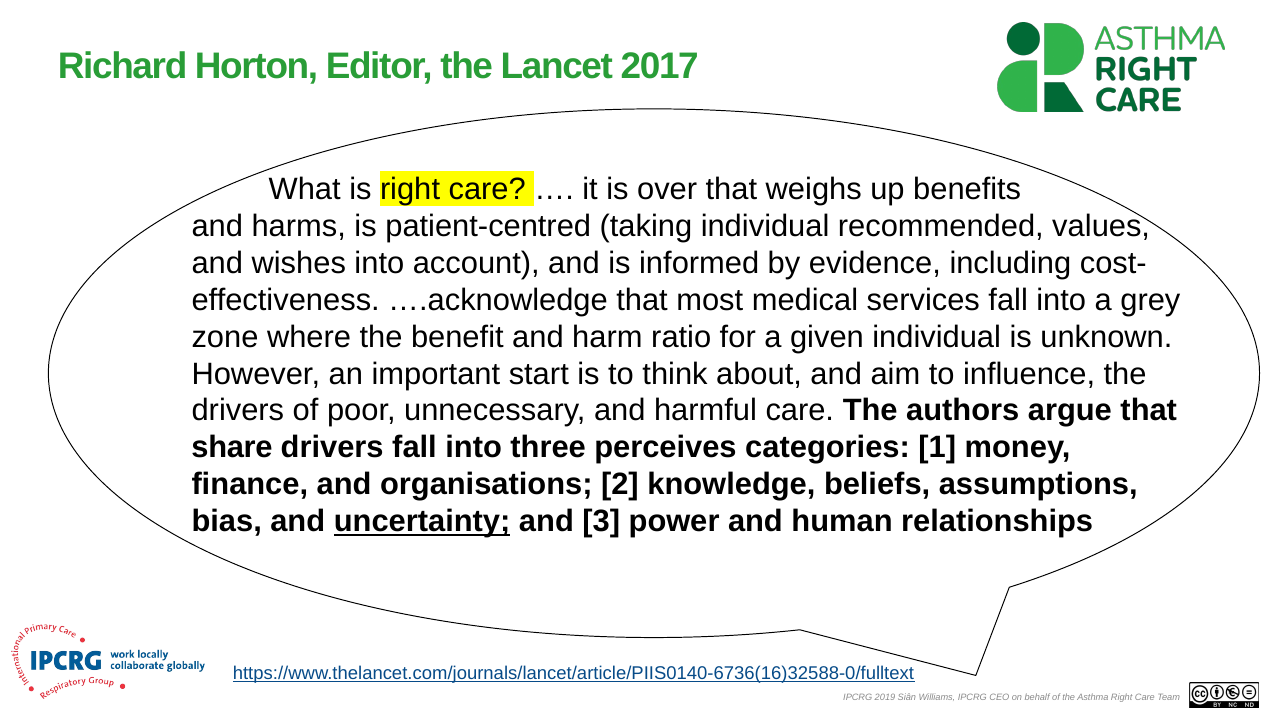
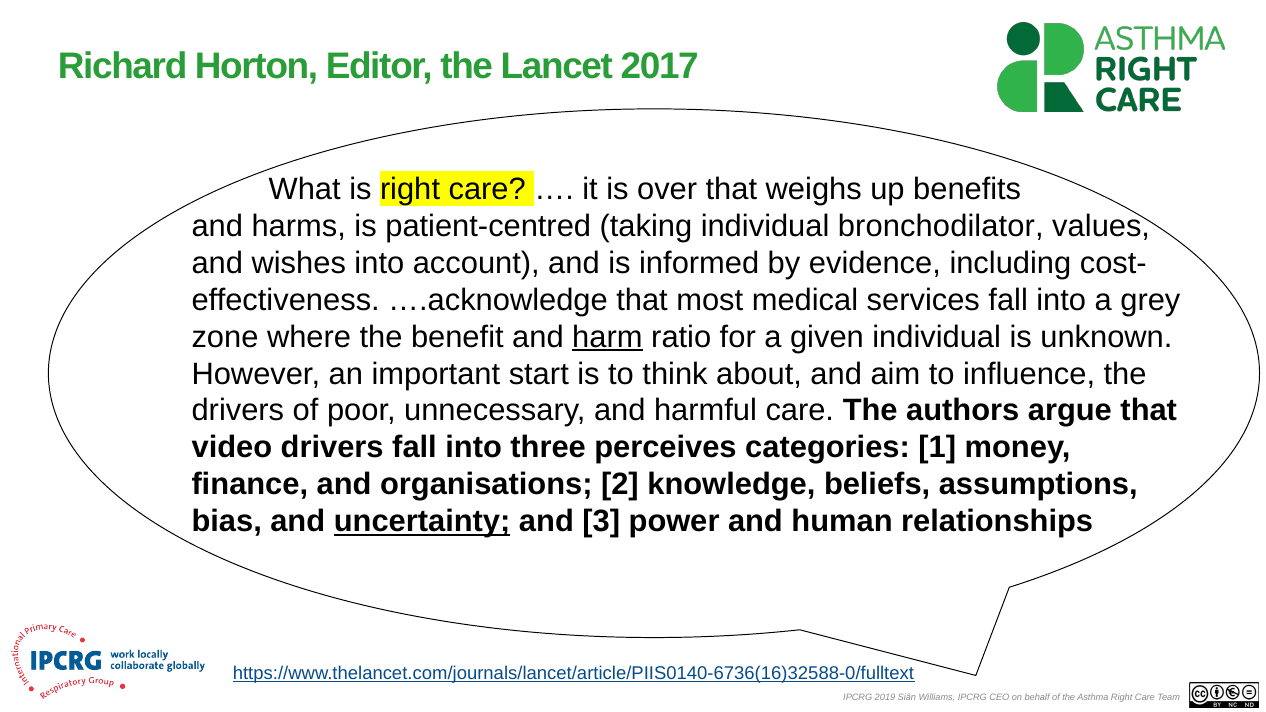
recommended: recommended -> bronchodilator (941, 226)
harm underline: none -> present (607, 337)
share: share -> video (232, 448)
